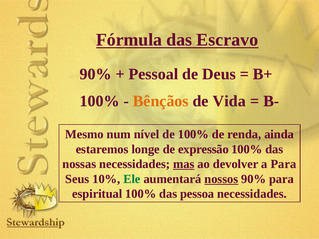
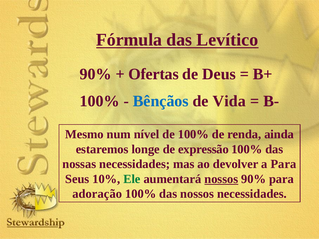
Escravo: Escravo -> Levítico (227, 40)
Pessoal: Pessoal -> Ofertas (154, 74)
Bênçãos colour: orange -> blue (161, 101)
mas underline: present -> none (184, 164)
espiritual: espiritual -> adoração (97, 194)
das pessoa: pessoa -> nossos (197, 194)
